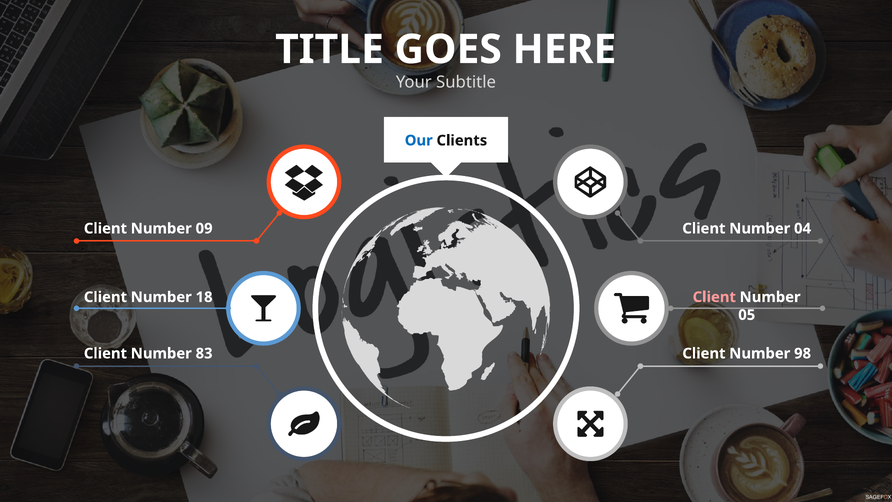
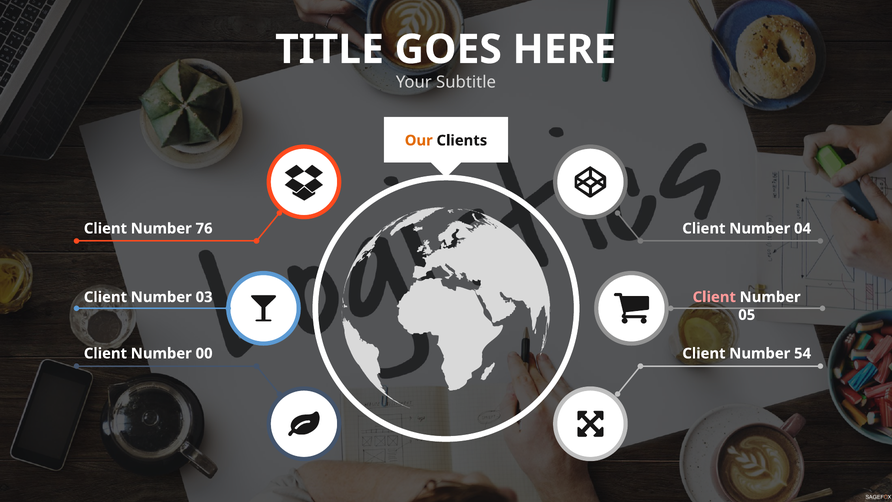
Our colour: blue -> orange (419, 140)
09: 09 -> 76 (204, 228)
18: 18 -> 03 (204, 297)
83: 83 -> 00 (204, 353)
98: 98 -> 54 (803, 353)
